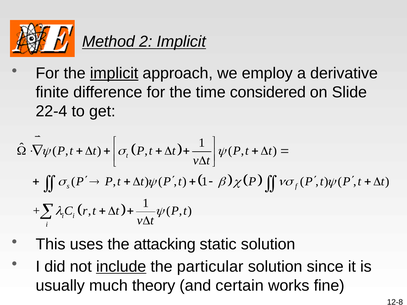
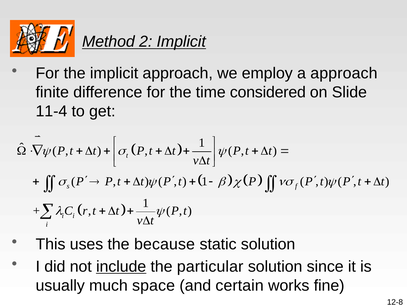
implicit underline: present -> none (114, 73)
a derivative: derivative -> approach (344, 73)
22-4: 22-4 -> 11-4 (51, 111)
attacking: attacking -> because (165, 245)
theory: theory -> space (154, 286)
